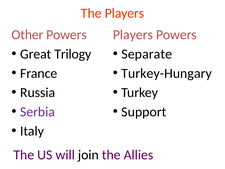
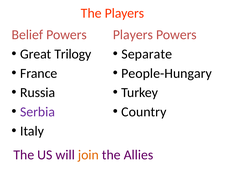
Other: Other -> Belief (27, 35)
Turkey-Hungary: Turkey-Hungary -> People-Hungary (167, 73)
Support: Support -> Country (144, 112)
join colour: black -> orange (88, 155)
